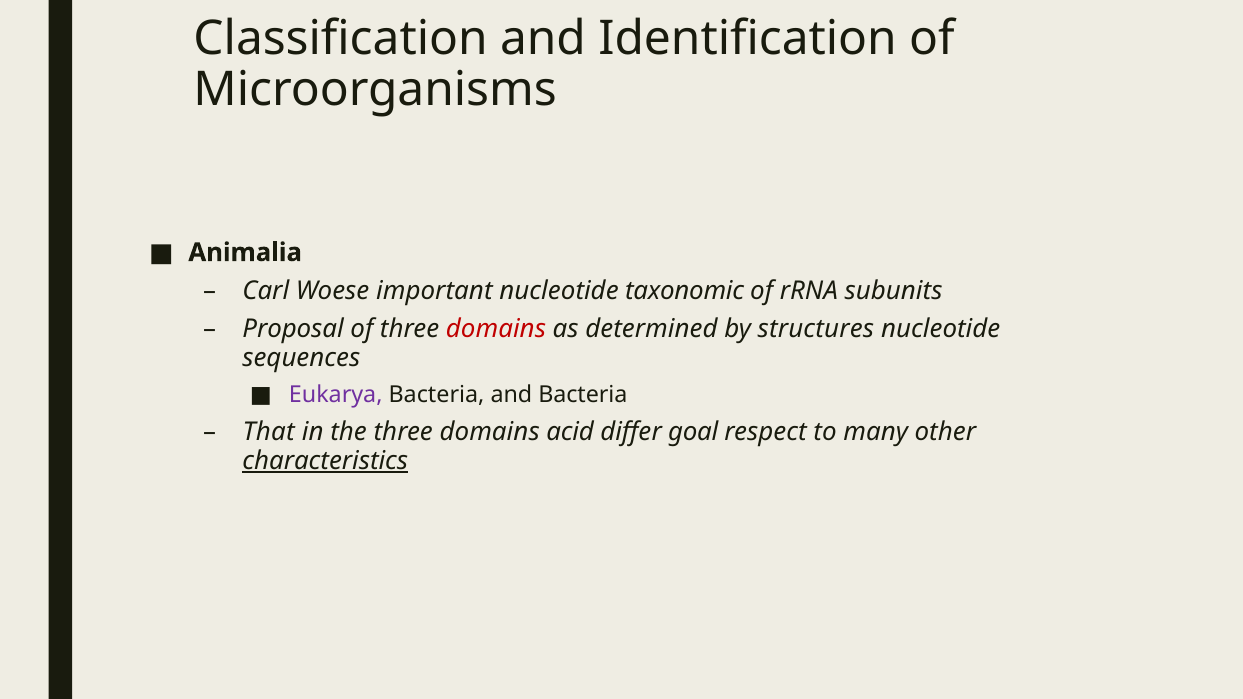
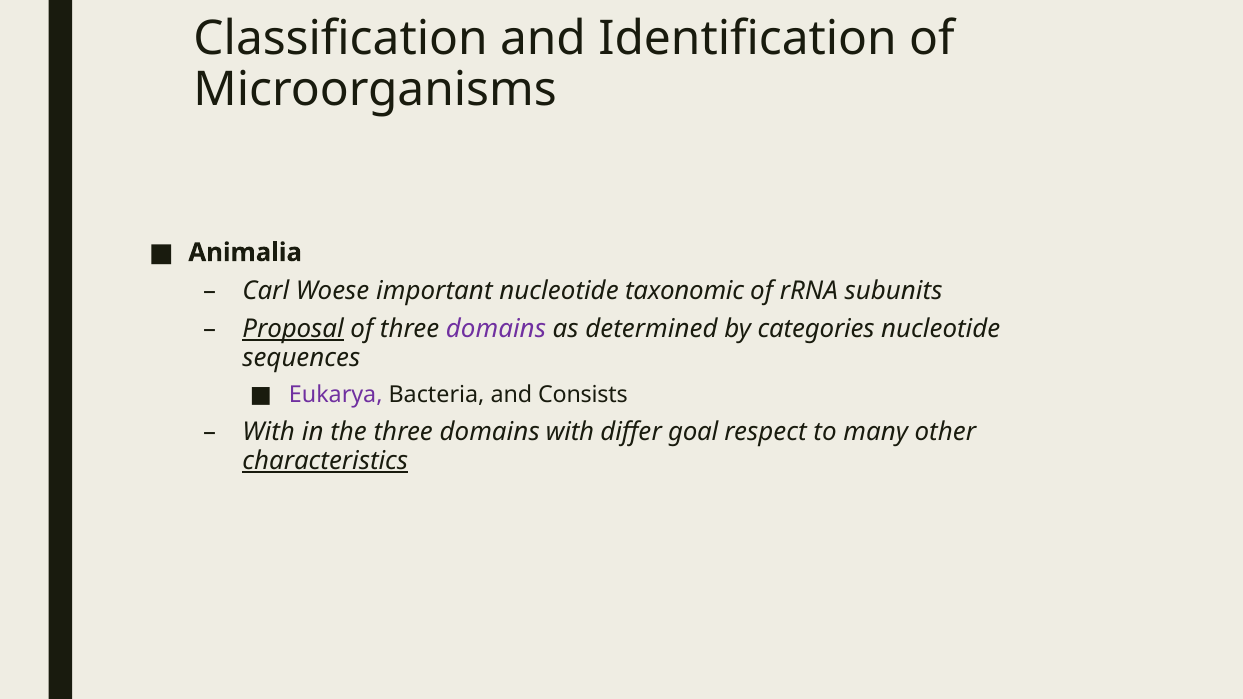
Proposal underline: none -> present (293, 329)
domains colour: red -> purple (496, 329)
structures: structures -> categories (816, 329)
and Bacteria: Bacteria -> Consists (583, 395)
That: That -> With (269, 432)
domains acid: acid -> with (570, 432)
